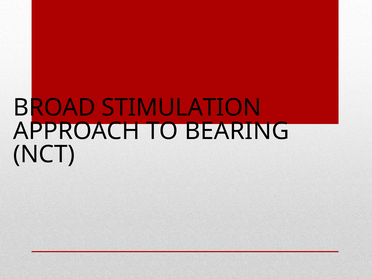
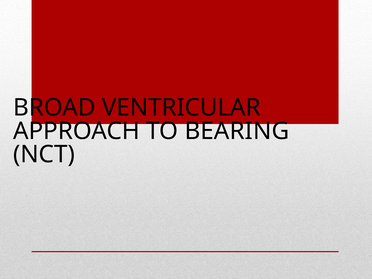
STIMULATION: STIMULATION -> VENTRICULAR (181, 108)
